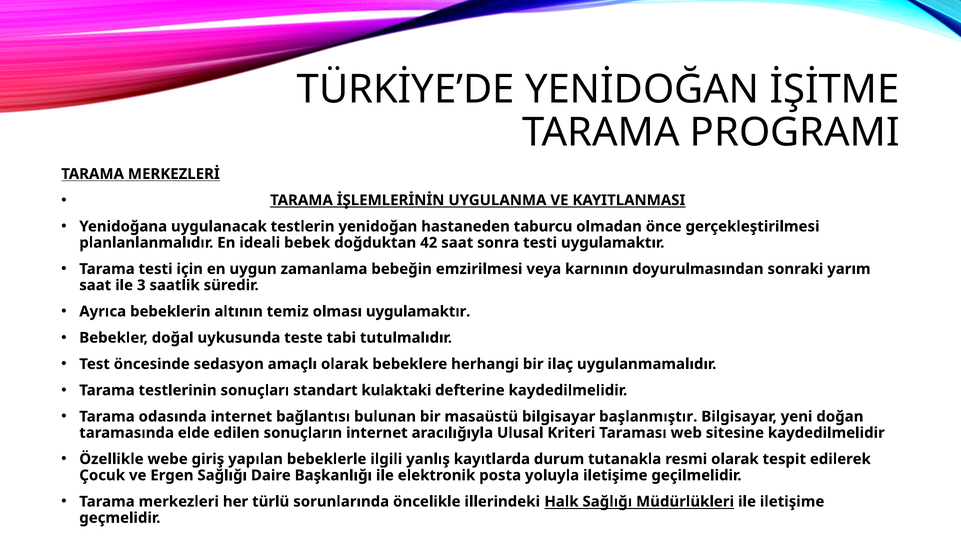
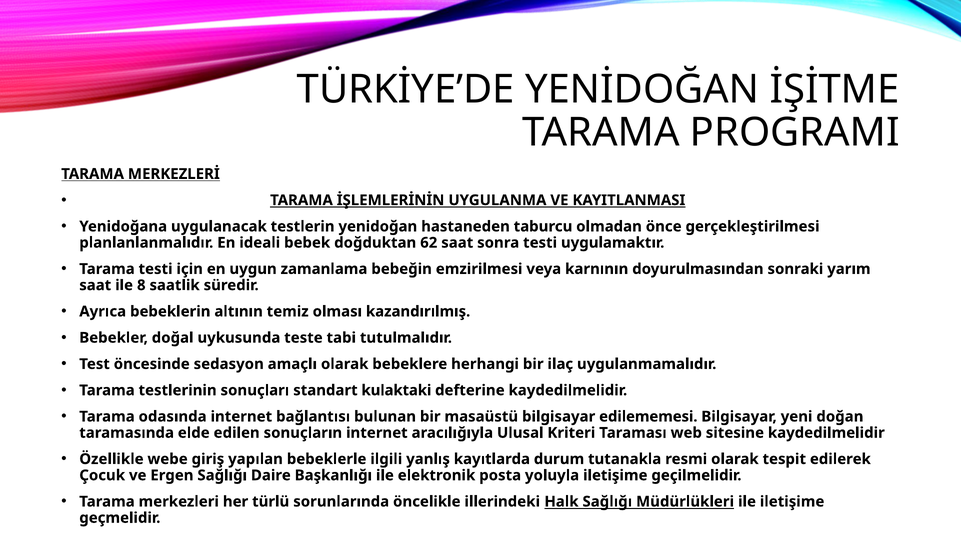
42: 42 -> 62 (429, 243)
3: 3 -> 8 (141, 285)
olması uygulamaktır: uygulamaktır -> kazandırılmış (418, 311)
başlanmıştır: başlanmıştır -> edilememesi (648, 416)
